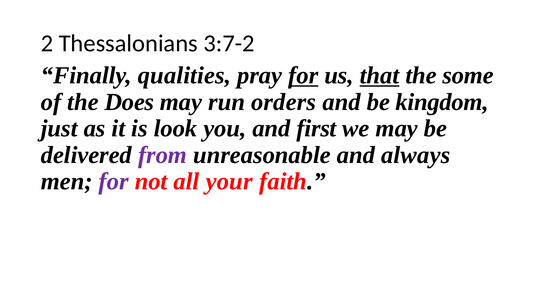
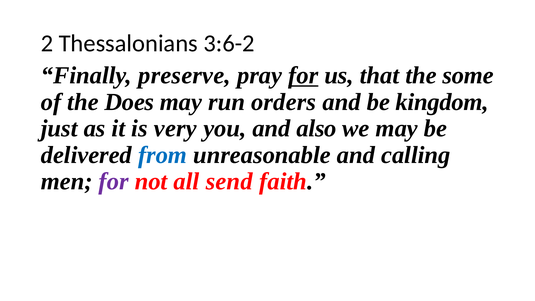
3:7-2: 3:7-2 -> 3:6-2 (229, 43)
qualities: qualities -> preserve (184, 75)
that underline: present -> none (379, 75)
look: look -> very (175, 128)
first: first -> also (317, 128)
from colour: purple -> blue (163, 155)
always: always -> calling (416, 155)
your: your -> send (229, 182)
